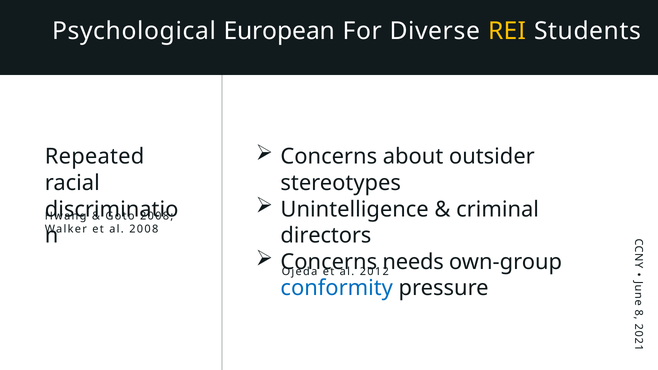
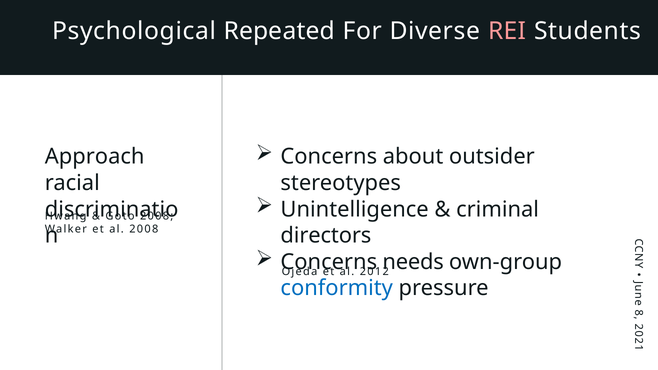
European: European -> Repeated (279, 31)
REI colour: yellow -> pink (507, 31)
Repeated: Repeated -> Approach (95, 157)
